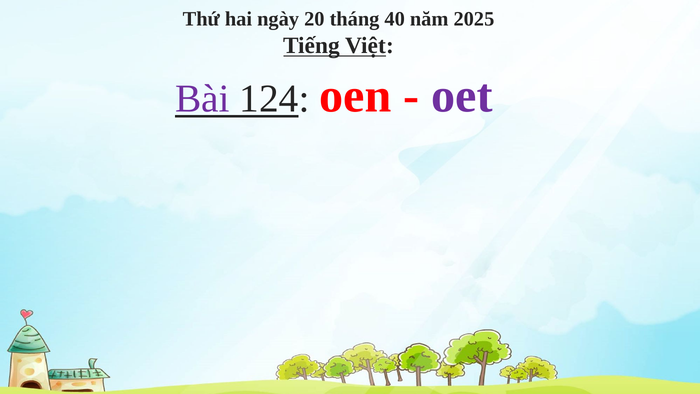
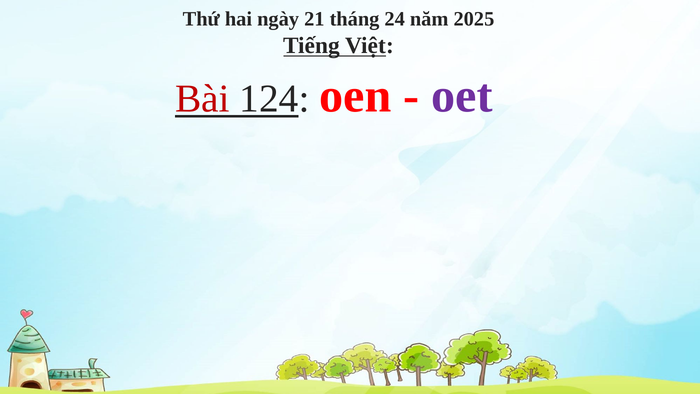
20: 20 -> 21 (314, 19)
40: 40 -> 24 (395, 19)
Bài colour: purple -> red (202, 99)
